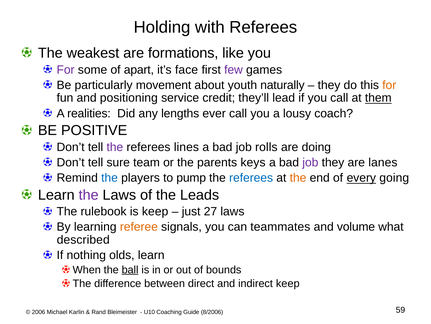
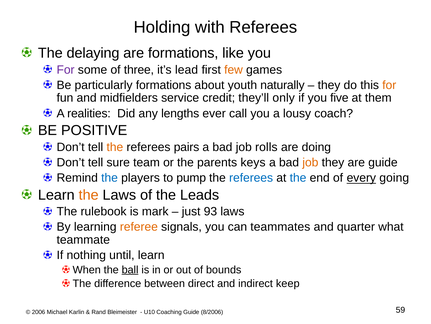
weakest: weakest -> delaying (93, 53)
apart: apart -> three (139, 70)
face: face -> lead (187, 70)
few colour: purple -> orange (234, 70)
particularly movement: movement -> formations (164, 85)
positioning: positioning -> midfielders (129, 98)
lead: lead -> only (284, 98)
you call: call -> five (339, 98)
them underline: present -> none (378, 98)
the colour: purple -> orange (115, 147)
lines: lines -> pairs (187, 147)
job colour: purple -> orange (310, 162)
are lanes: lanes -> guide (383, 162)
the colour: orange -> blue (298, 177)
the colour: purple -> orange (89, 195)
is keep: keep -> mark (155, 211)
27: 27 -> 93 (210, 211)
volume: volume -> quarter (356, 226)
described: described -> teammate (83, 239)
olds: olds -> until (122, 255)
